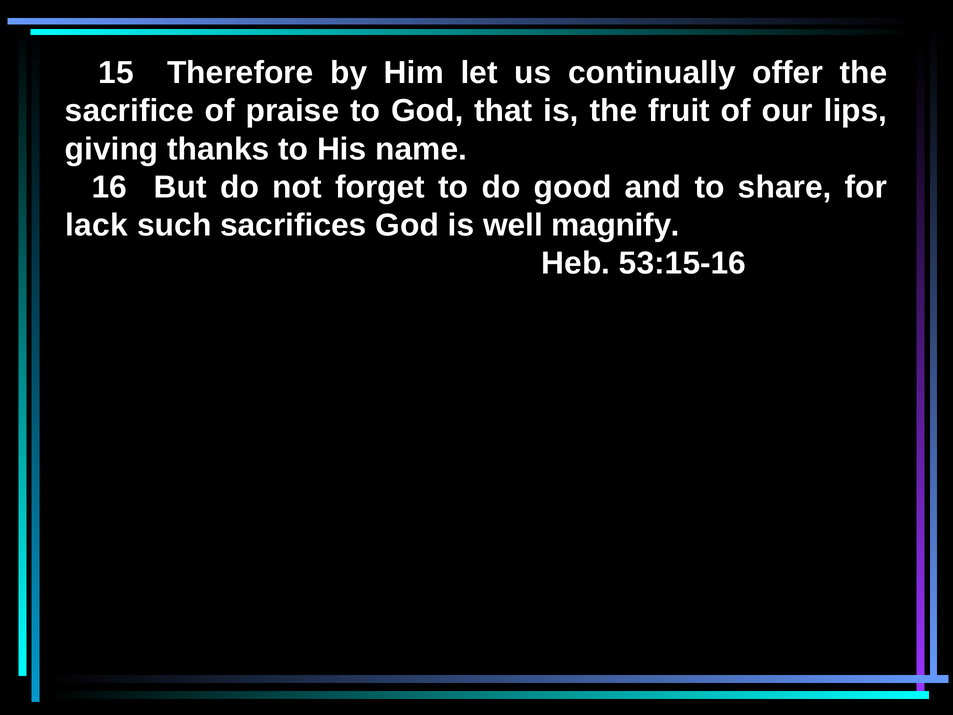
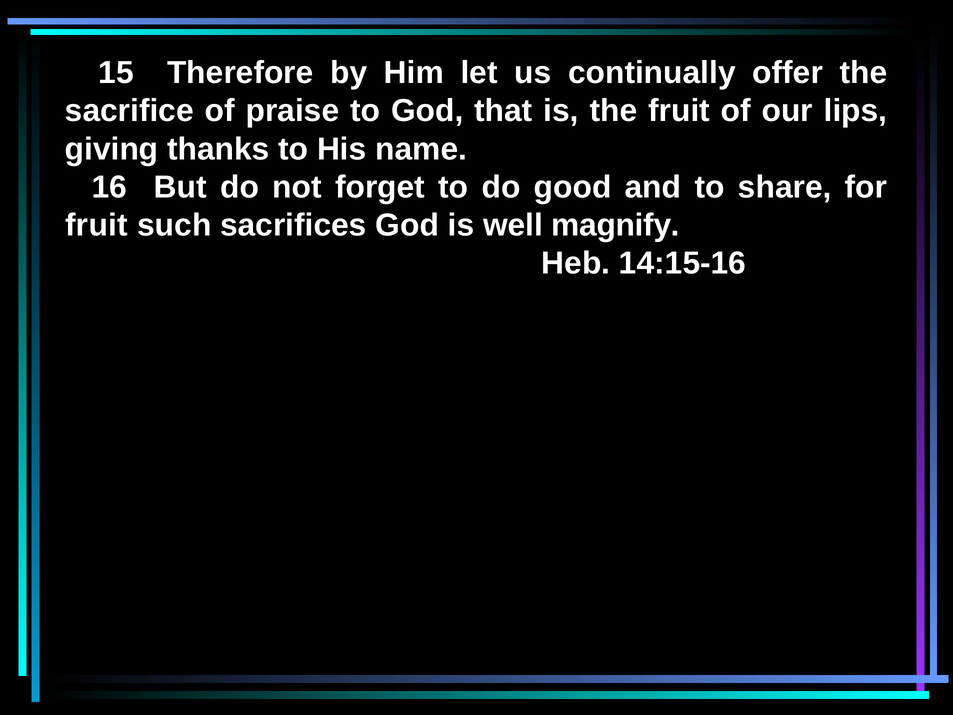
lack: lack -> fruit (97, 225)
53:15-16: 53:15-16 -> 14:15-16 (683, 263)
